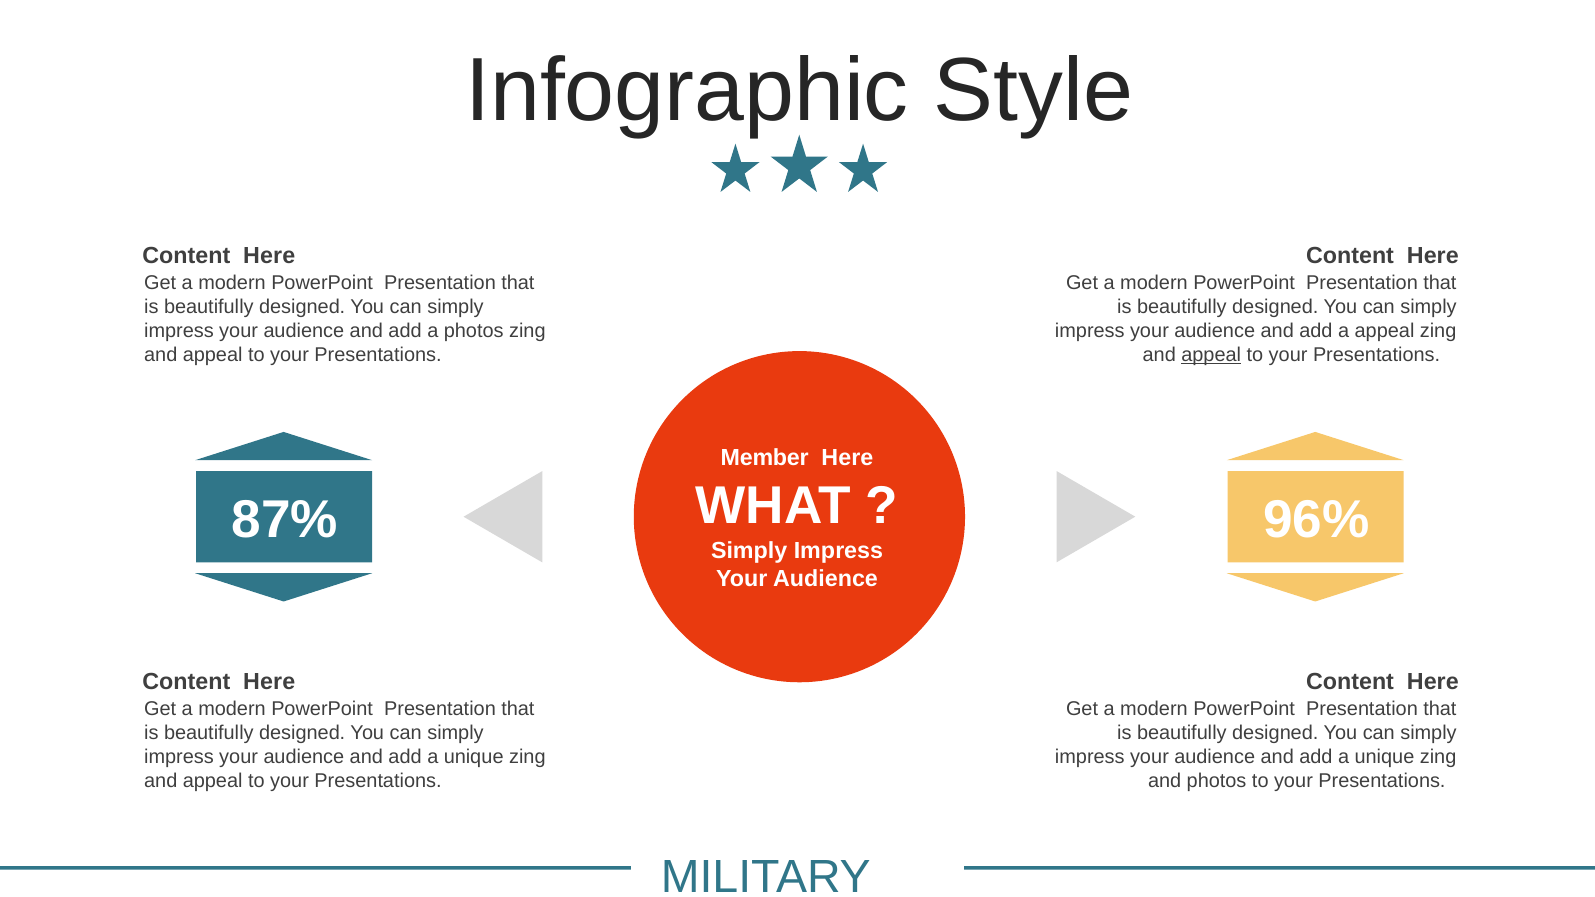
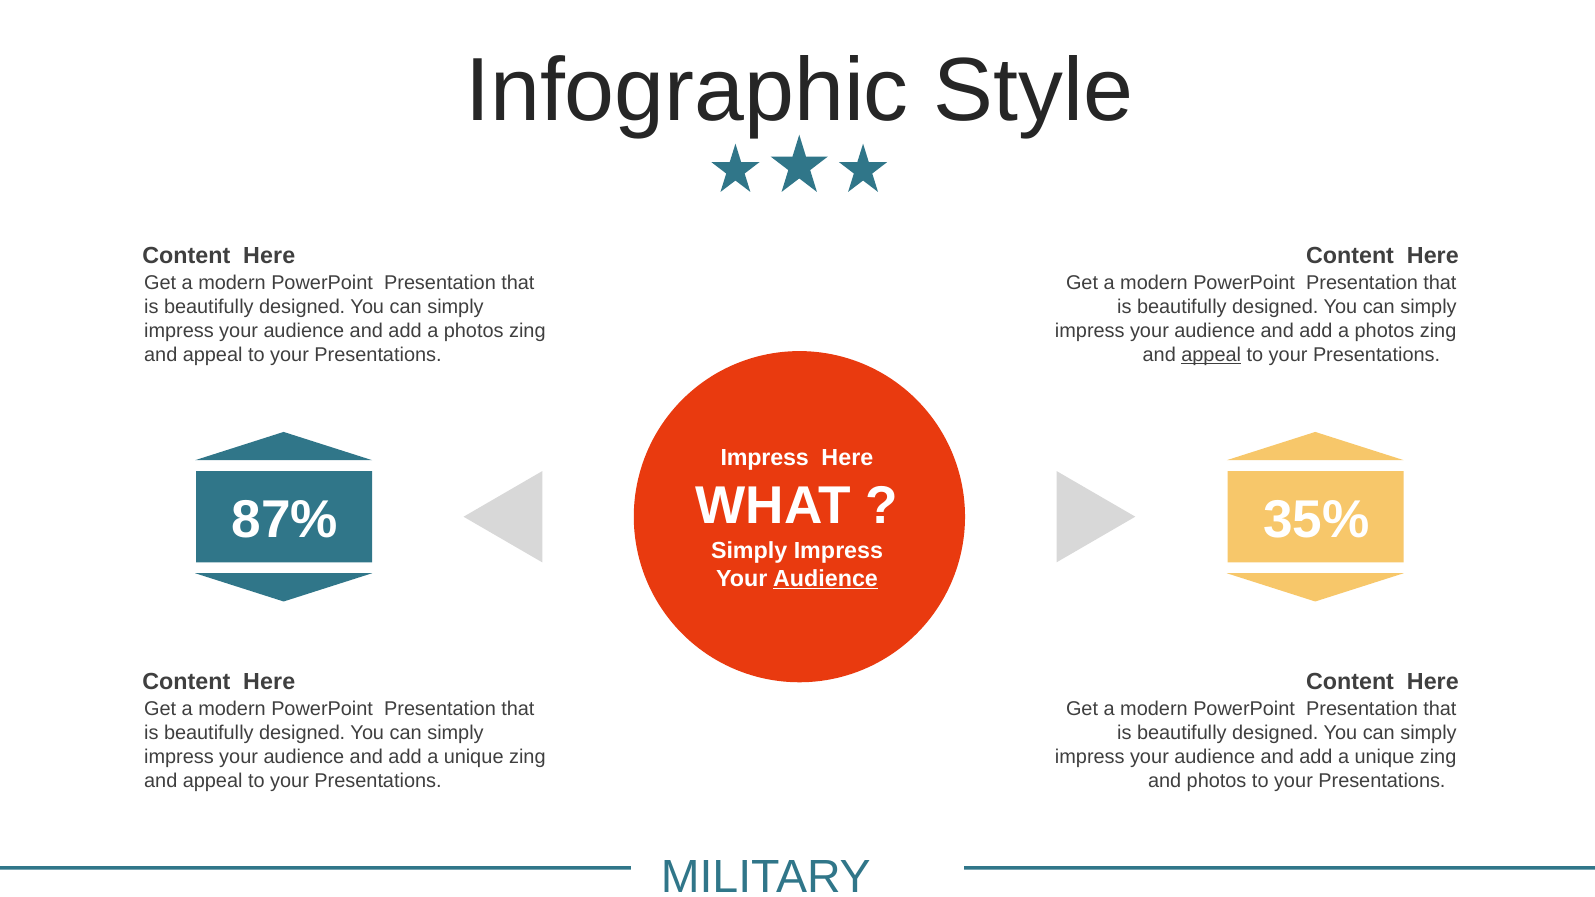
appeal: appeal -> photos (1385, 331)
Member: Member -> Impress (765, 458)
96%: 96% -> 35% (1316, 520)
Audience underline: none -> present (825, 579)
